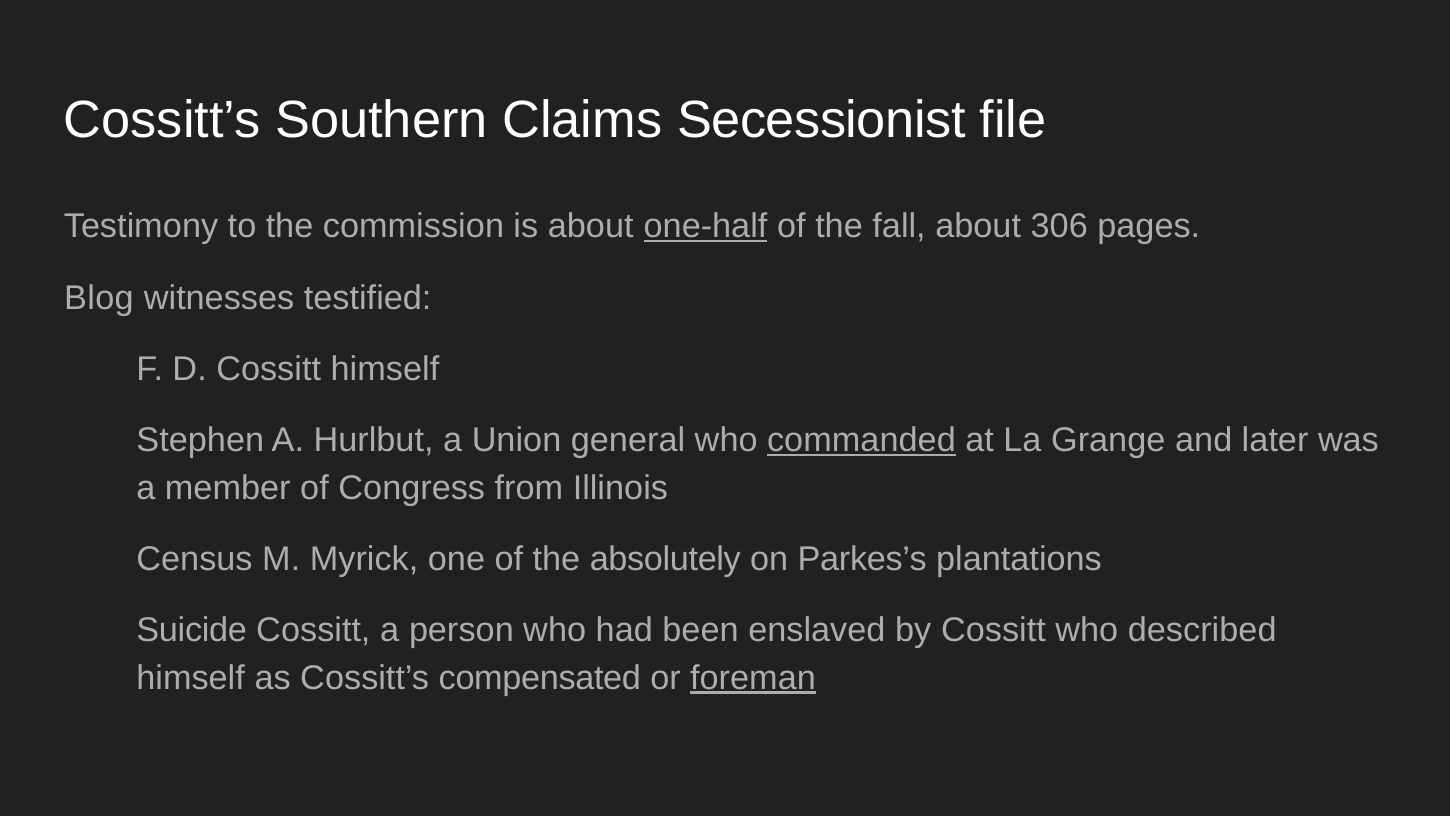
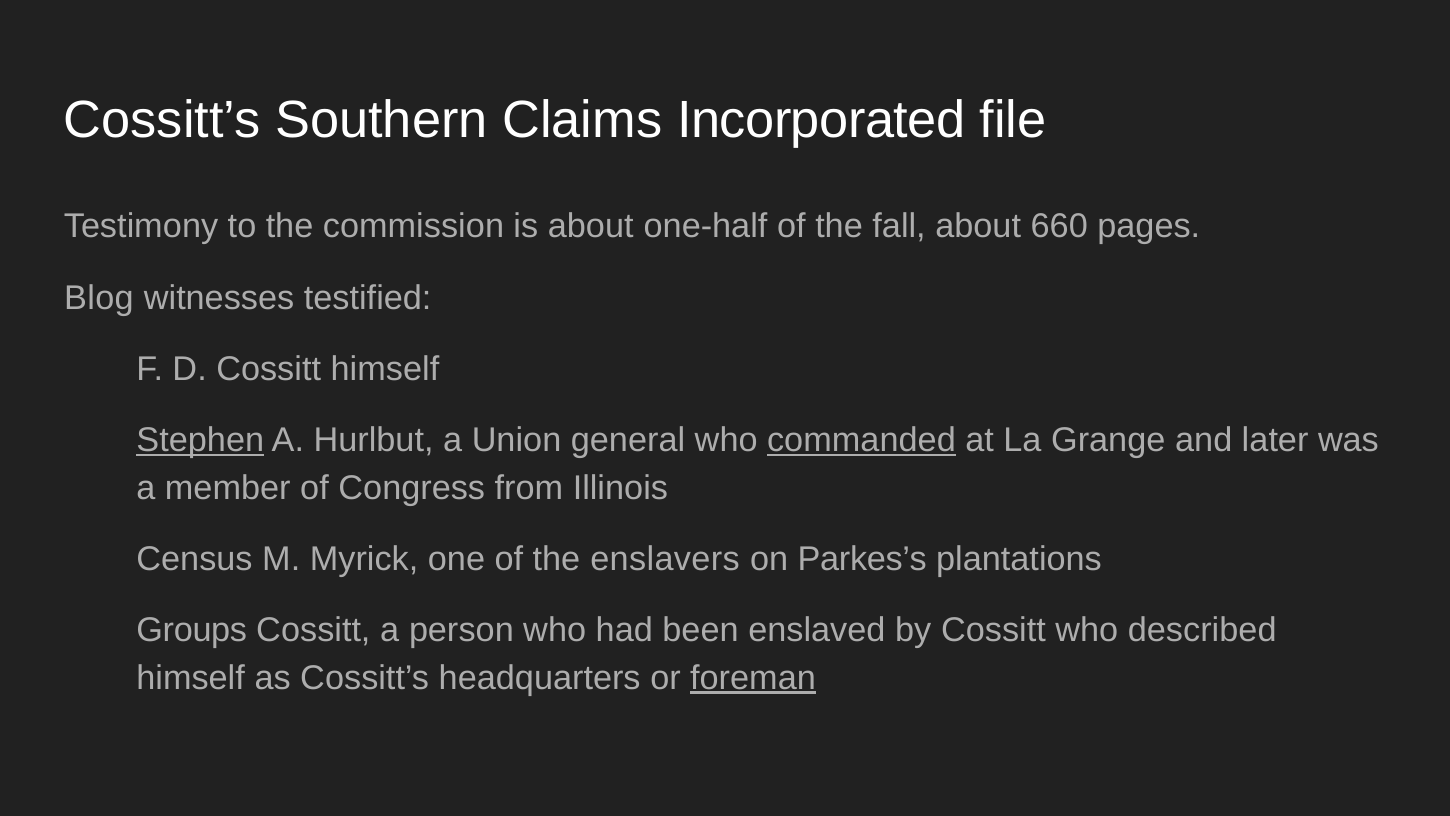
Secessionist: Secessionist -> Incorporated (821, 120)
one-half underline: present -> none (706, 226)
306: 306 -> 660 (1059, 226)
Stephen underline: none -> present (200, 440)
absolutely: absolutely -> enslavers (665, 559)
Suicide: Suicide -> Groups (192, 630)
compensated: compensated -> headquarters (540, 678)
